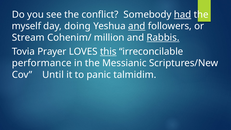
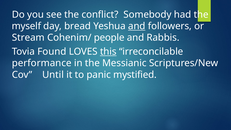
had underline: present -> none (183, 15)
doing: doing -> bread (78, 26)
million: million -> people (109, 38)
Rabbis underline: present -> none (163, 38)
Prayer: Prayer -> Found (52, 52)
talmidim: talmidim -> mystified (135, 75)
